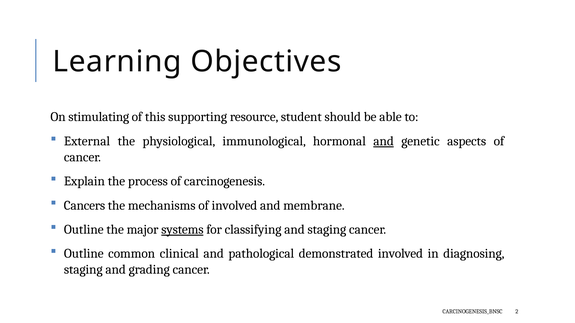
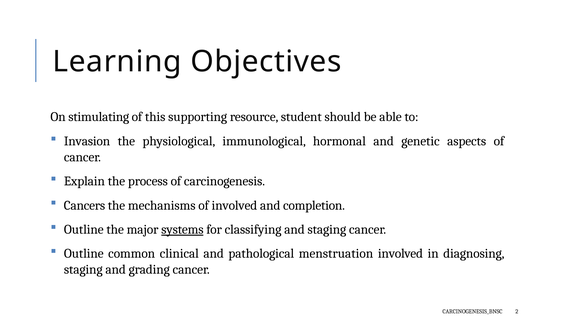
External: External -> Invasion (87, 141)
and underline: present -> none (384, 141)
membrane: membrane -> completion (314, 206)
demonstrated: demonstrated -> menstruation (336, 254)
